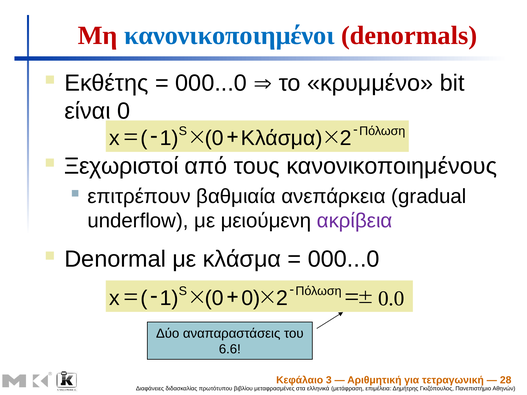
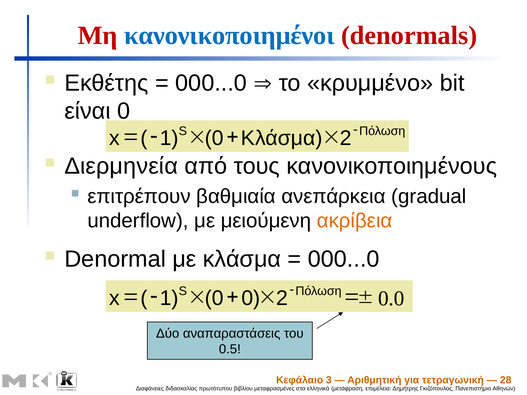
Ξεχωριστοί: Ξεχωριστοί -> Διερμηνεία (121, 166)
ακρίβεια colour: purple -> orange (355, 221)
6.6: 6.6 -> 0.5 (230, 349)
